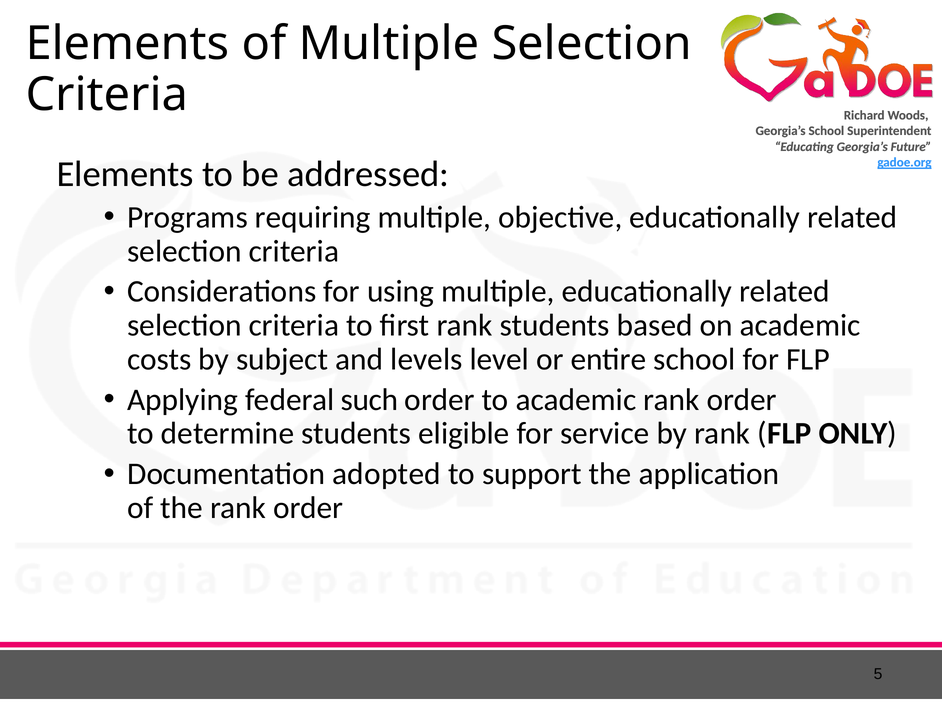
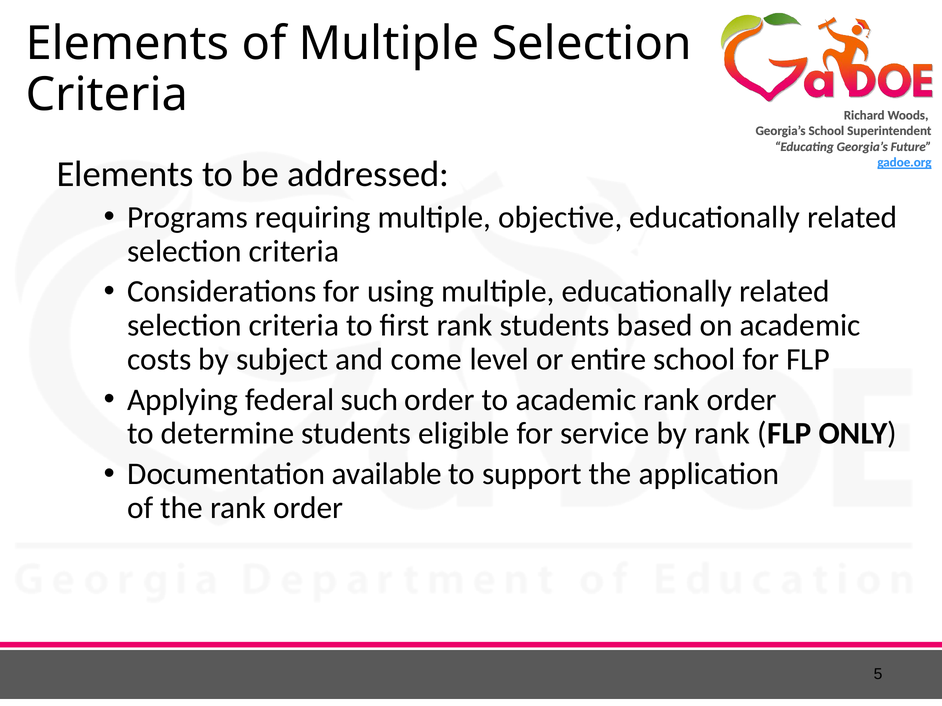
levels: levels -> come (426, 360)
adopted: adopted -> available (387, 474)
